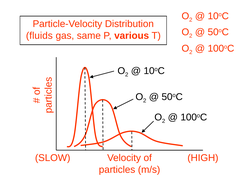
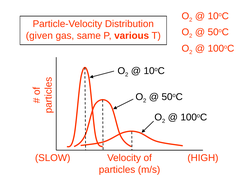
fluids: fluids -> given (39, 36)
